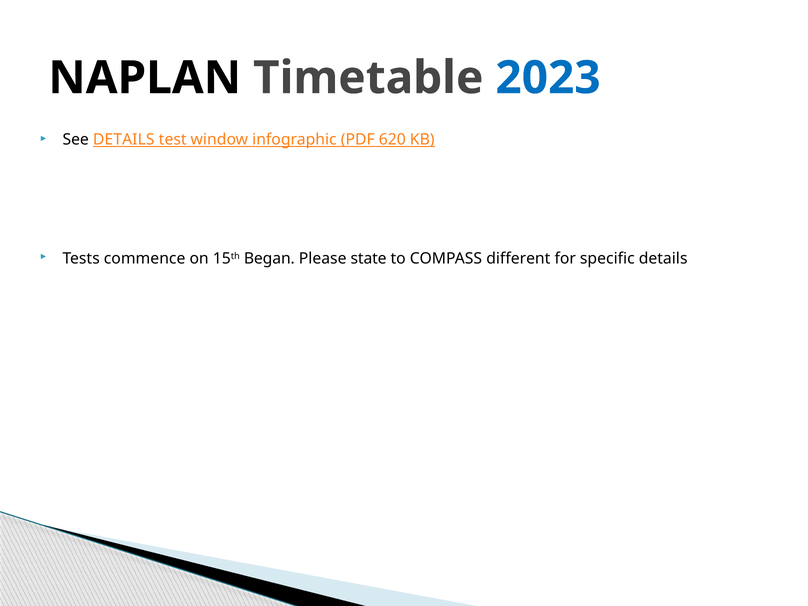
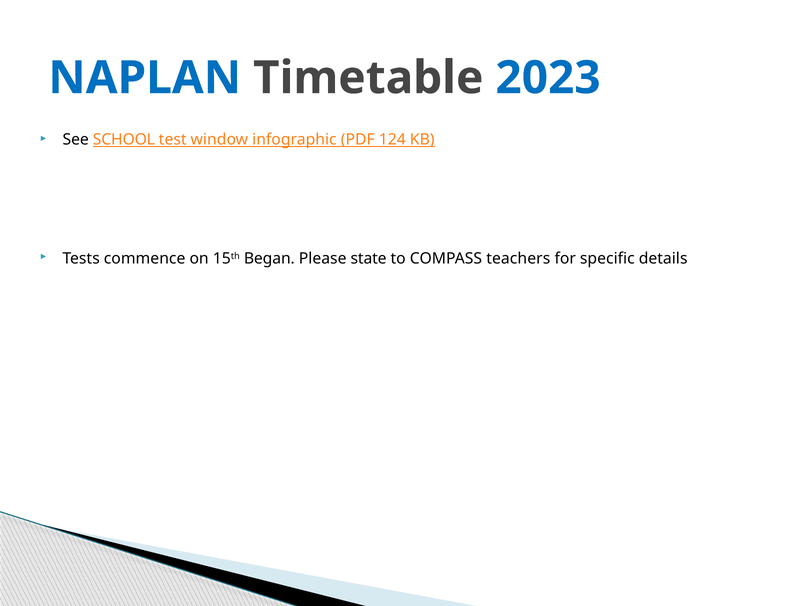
NAPLAN colour: black -> blue (145, 78)
See DETAILS: DETAILS -> SCHOOL (124, 139)
620: 620 -> 124 (392, 139)
different: different -> teachers (518, 259)
